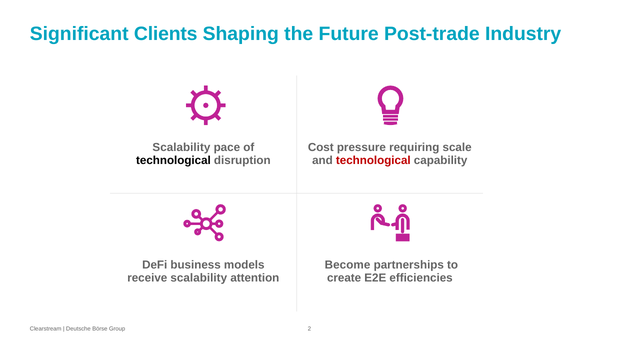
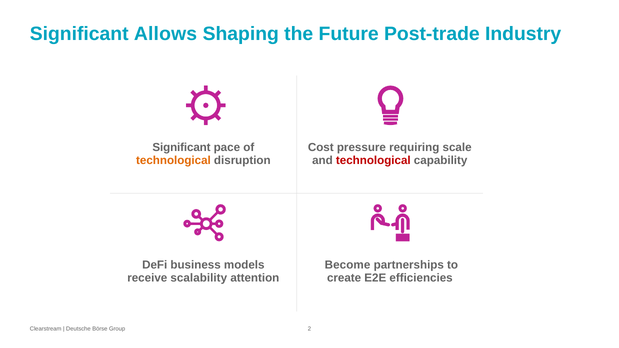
Clients: Clients -> Allows (166, 34)
Scalability: Scalability -> Significant (182, 147)
technological colour: black -> orange (173, 160)
